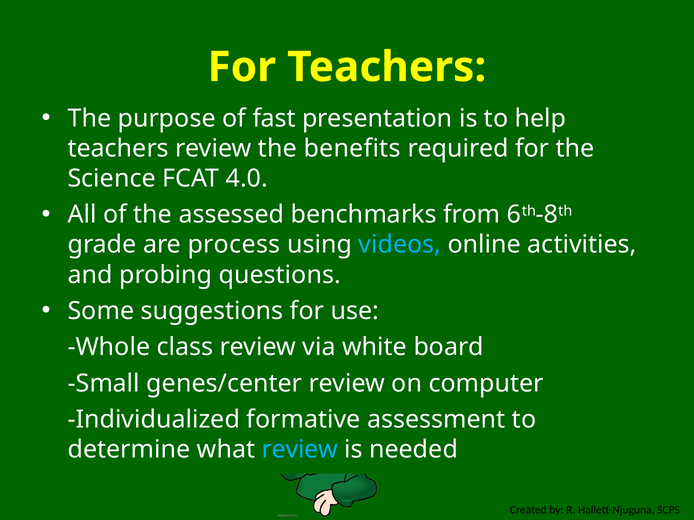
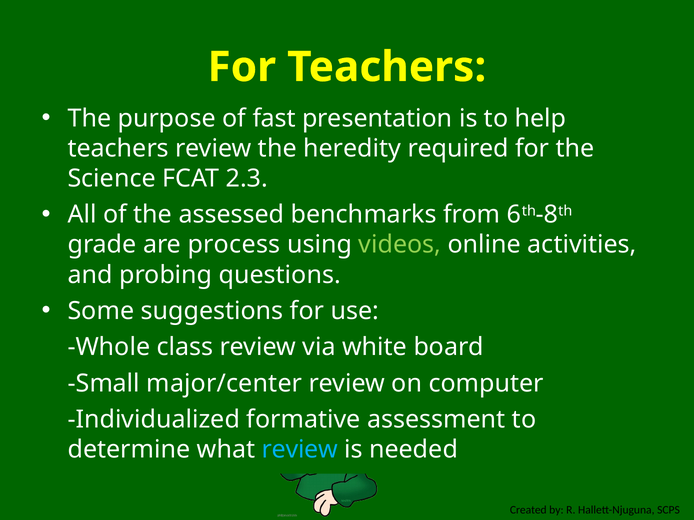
benefits: benefits -> heredity (352, 149)
4.0: 4.0 -> 2.3 (247, 179)
videos colour: light blue -> light green (400, 245)
genes/center: genes/center -> major/center (224, 384)
